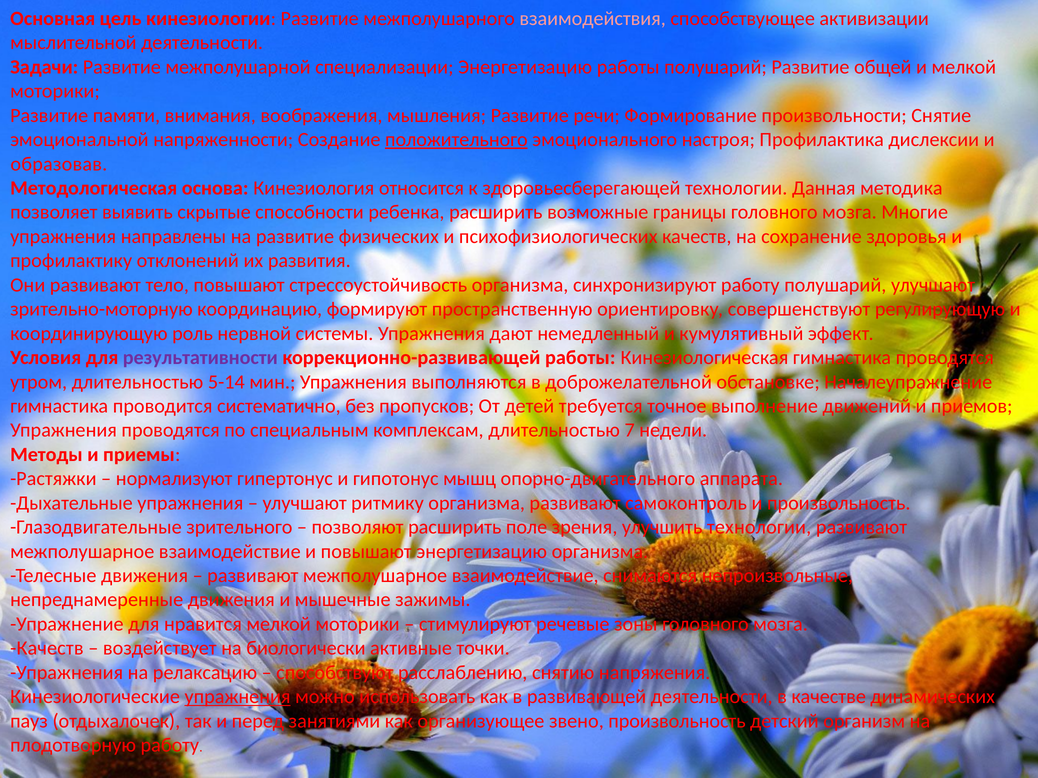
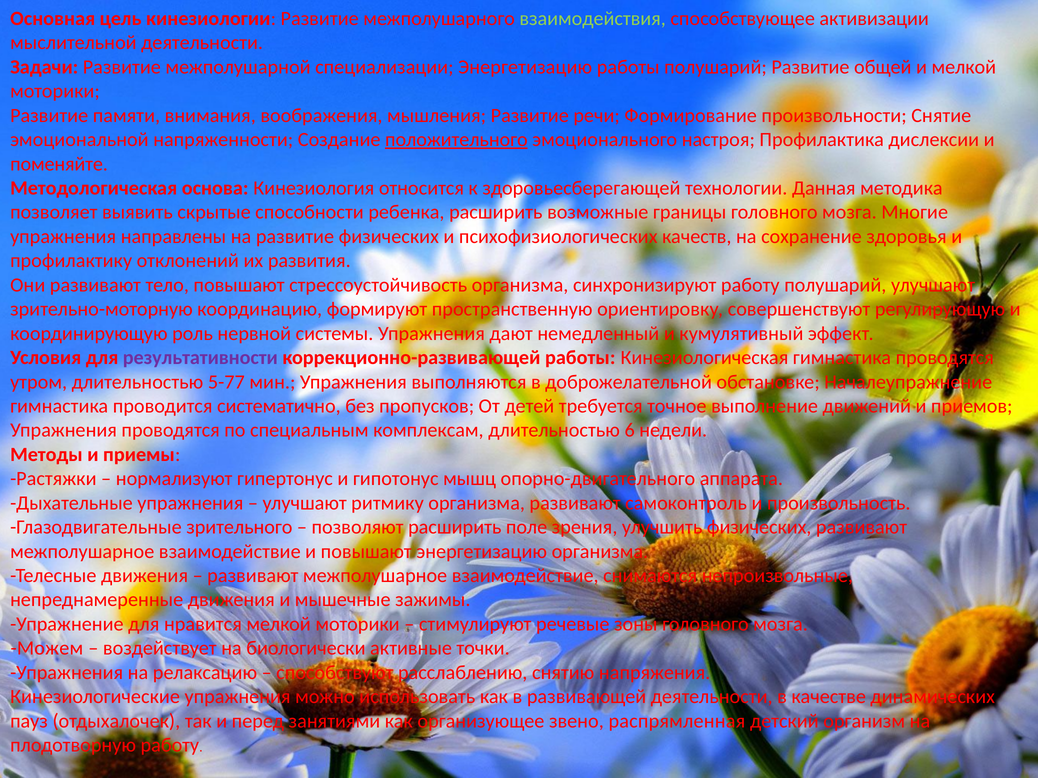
взаимодействия colour: pink -> light green (593, 19)
образовав: образовав -> поменяйте (59, 164)
5-14: 5-14 -> 5-77 (226, 382)
7: 7 -> 6 (630, 431)
улучшить технологии: технологии -> физических (759, 528)
Качеств: Качеств -> Можем (47, 649)
упражнения underline: present -> none (238, 697)
звено произвольность: произвольность -> распрямленная (677, 721)
